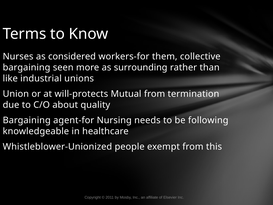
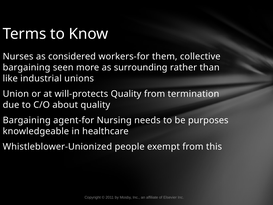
will-protects Mutual: Mutual -> Quality (126, 94)
following: following -> purposes (208, 120)
